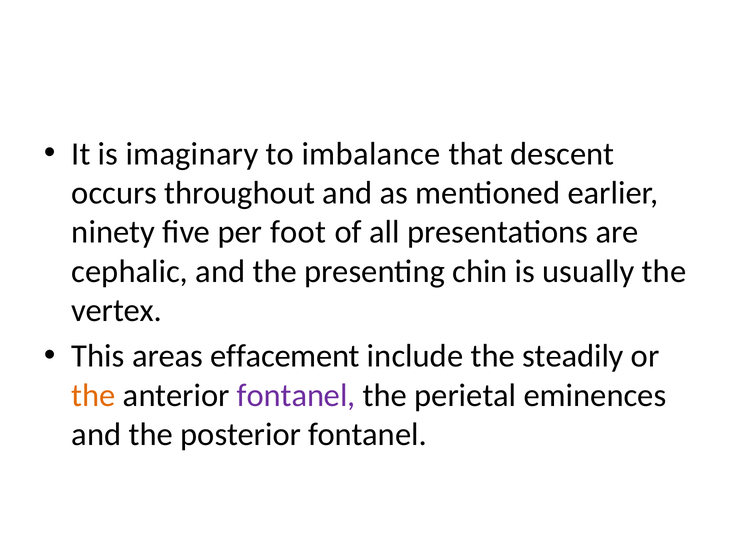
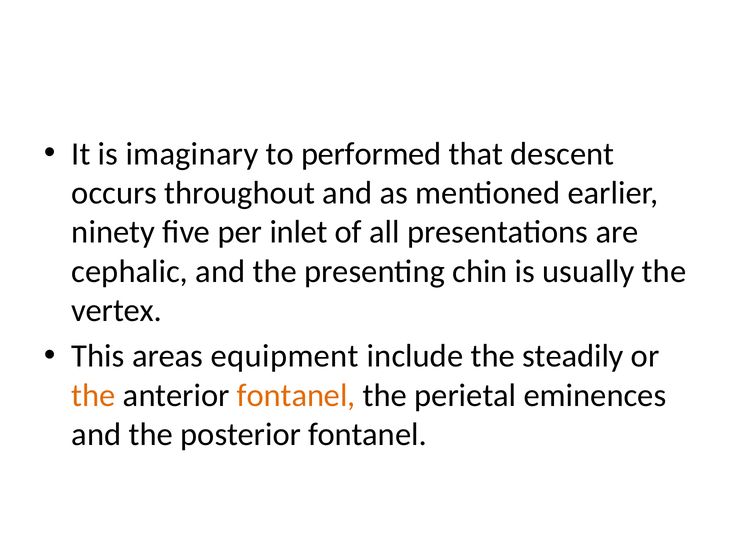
imbalance: imbalance -> performed (371, 154)
foot: foot -> inlet (299, 232)
effacement: effacement -> equipment (285, 356)
fontanel colour: purple -> orange (296, 395)
